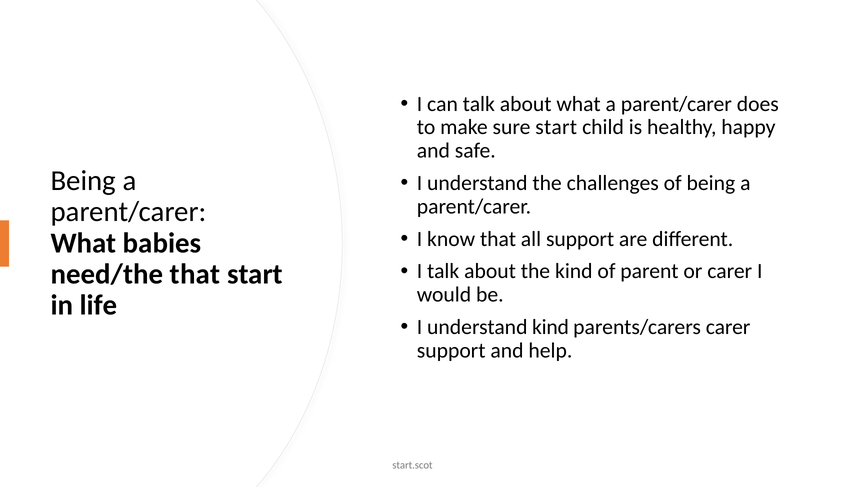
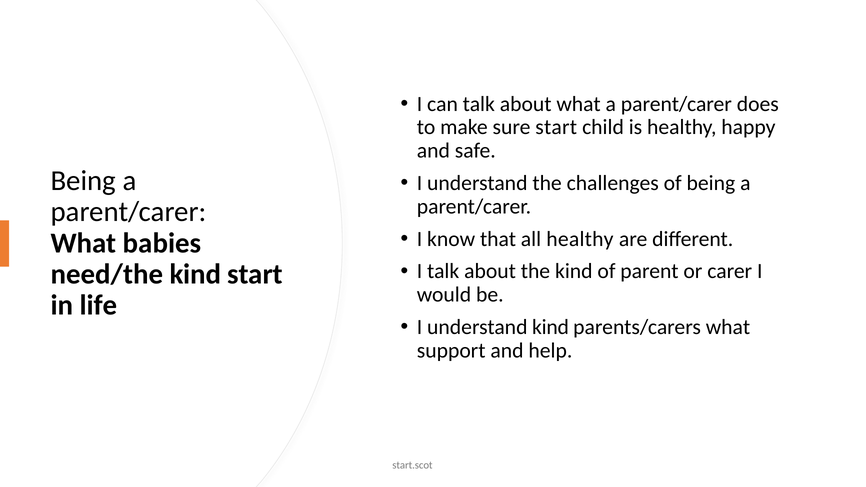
all support: support -> healthy (580, 239)
need/the that: that -> kind (195, 274)
parents/carers carer: carer -> what (728, 327)
